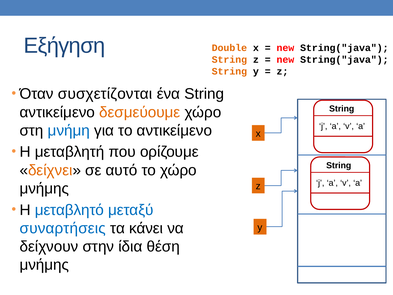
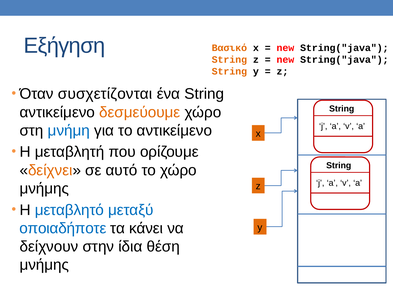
Double: Double -> Βασικό (229, 48)
συναρτήσεις: συναρτήσεις -> οποιαδήποτε (63, 228)
